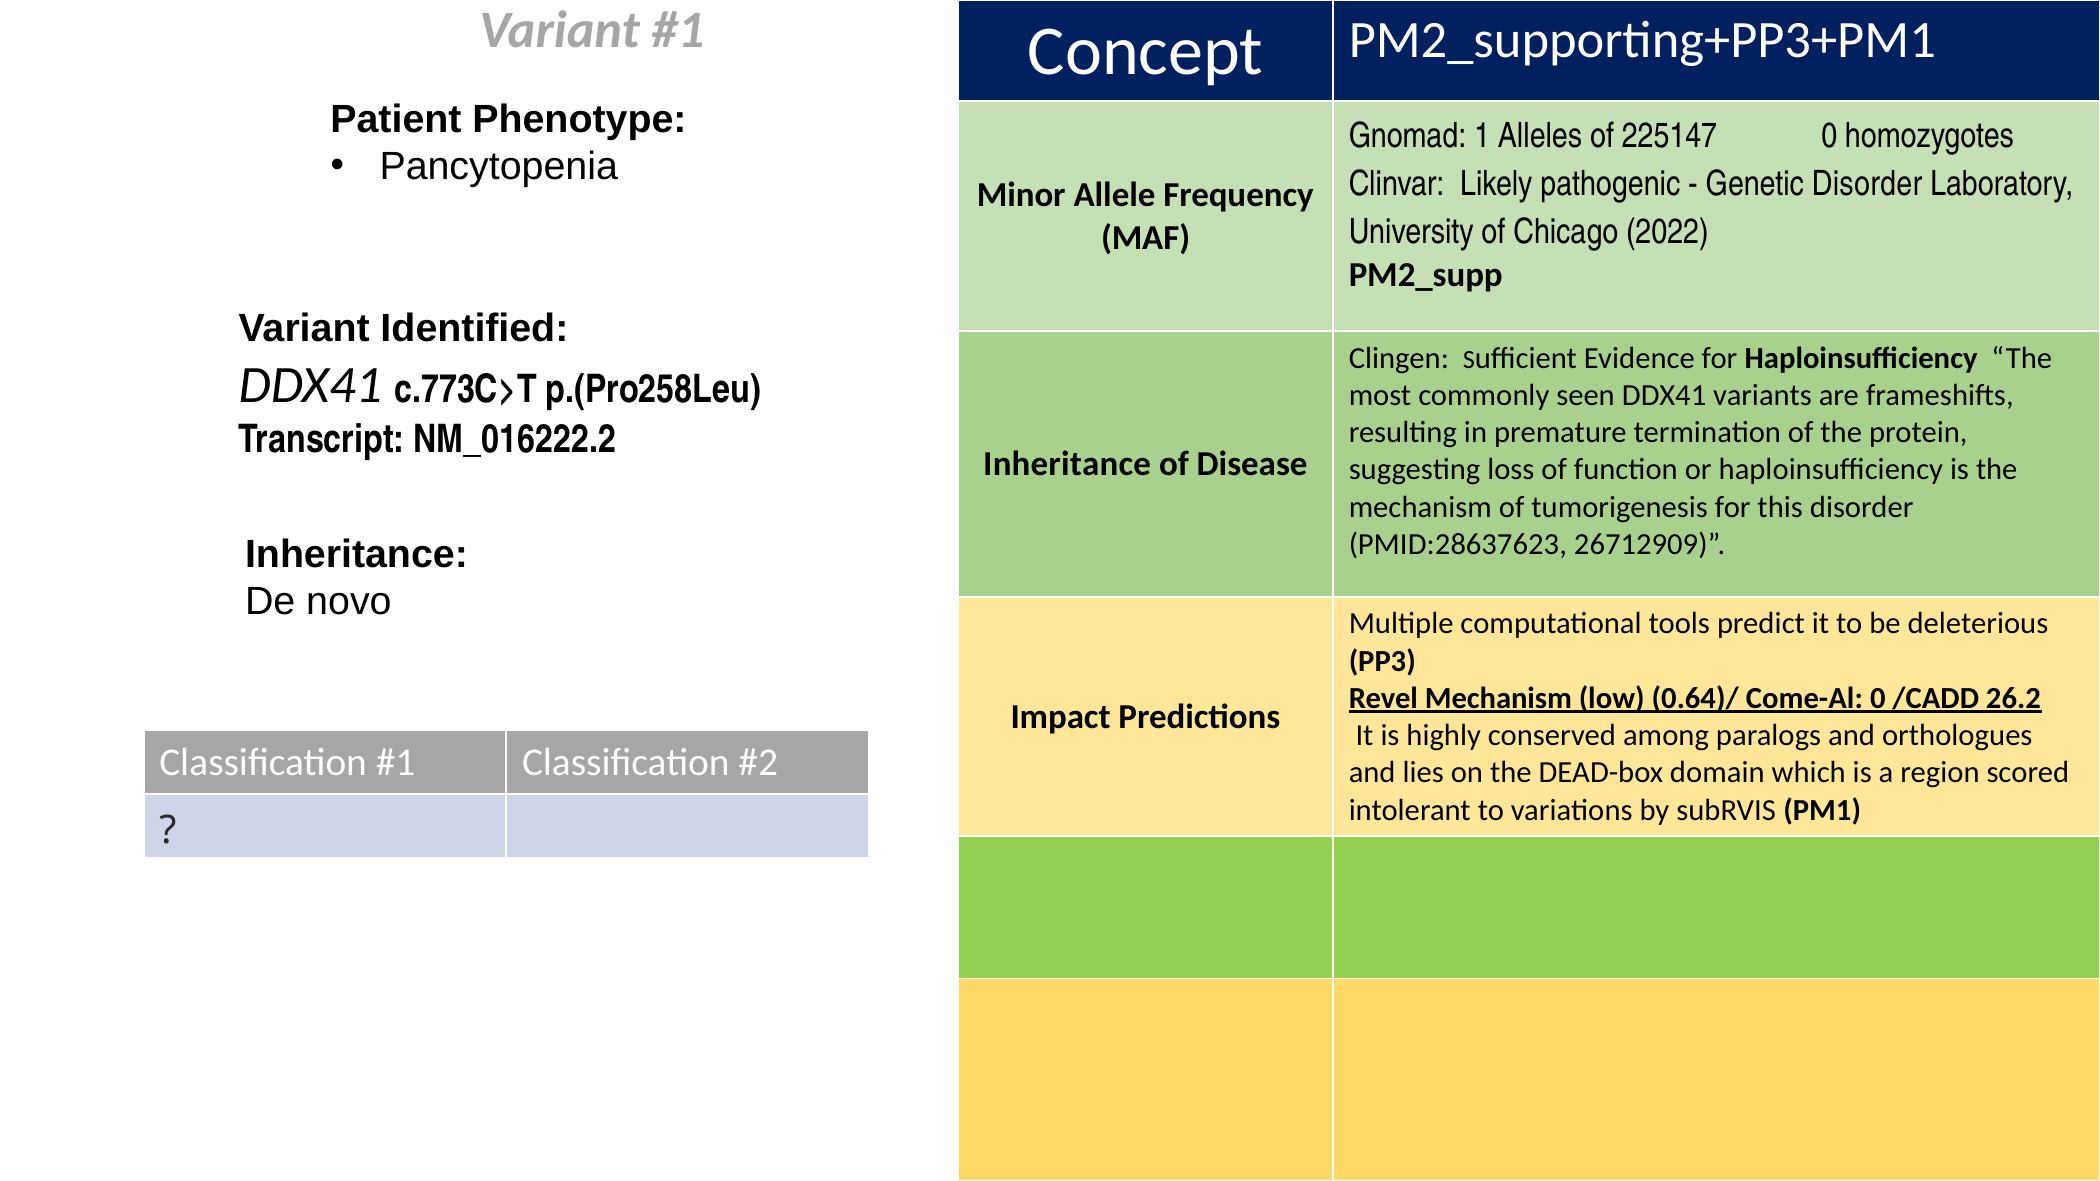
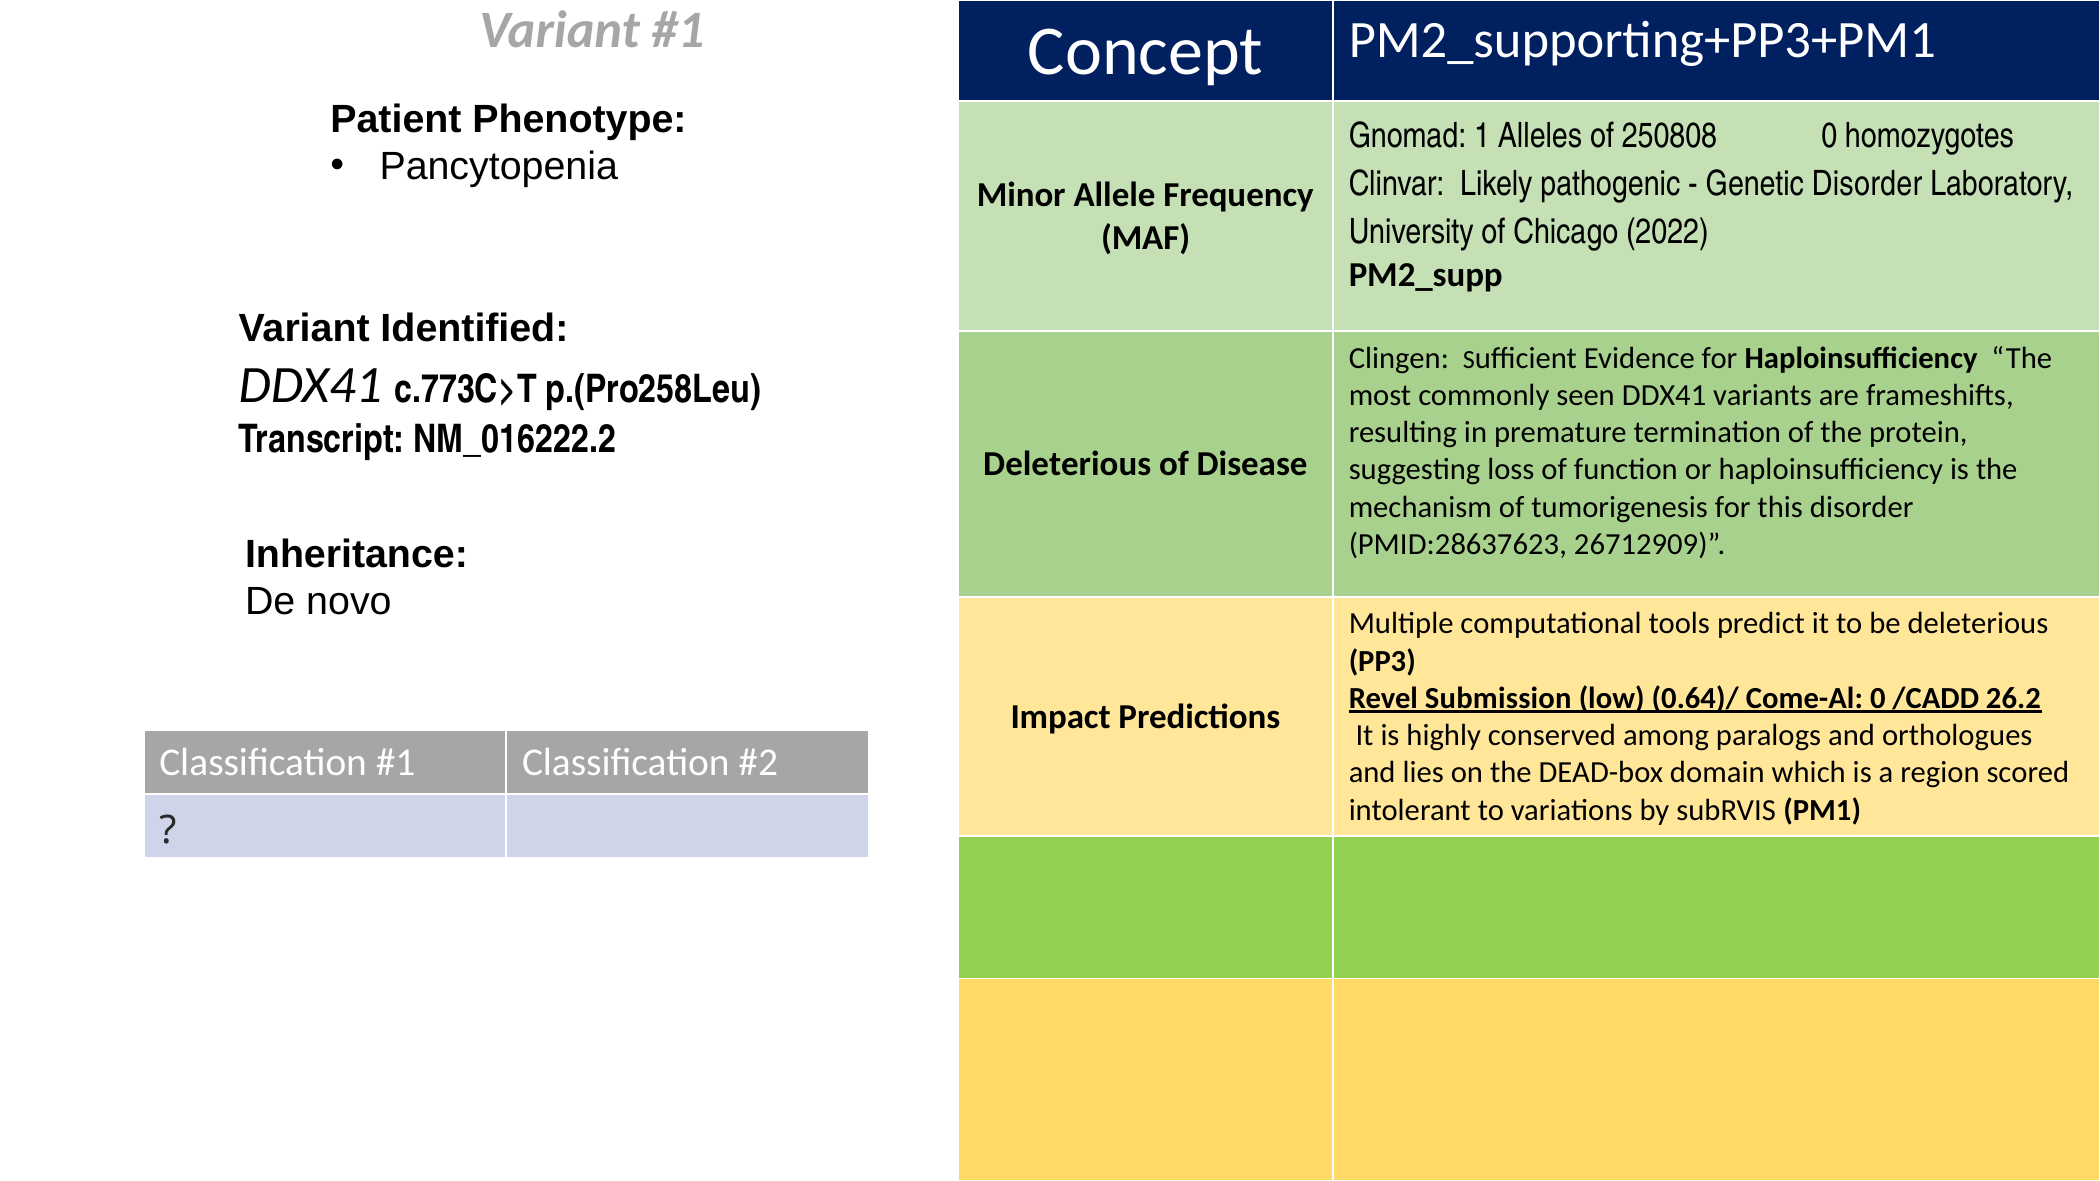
225147: 225147 -> 250808 (1669, 136)
Inheritance: Inheritance -> Deleterious (1067, 464)
Revel Mechanism: Mechanism -> Submission (1498, 698)
